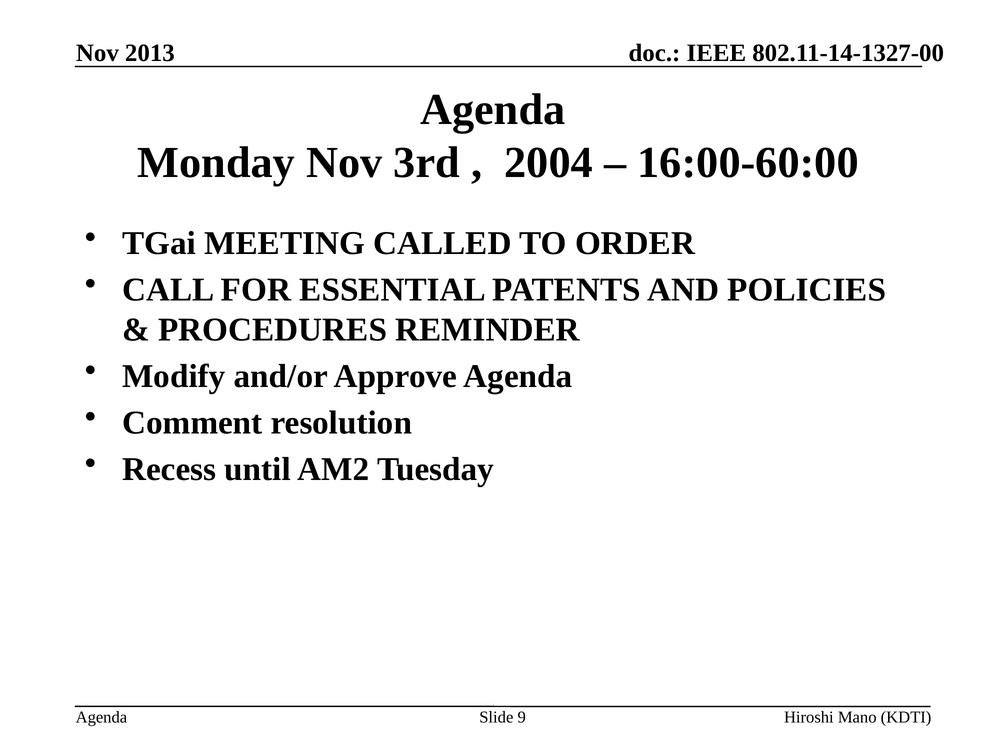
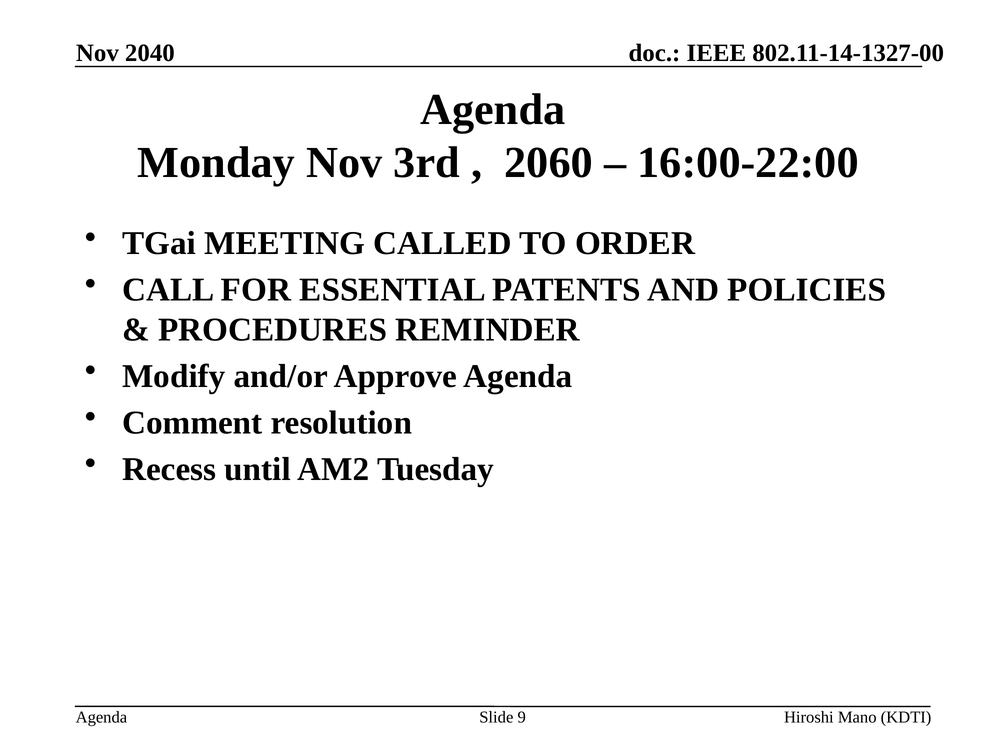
2013: 2013 -> 2040 (150, 53)
2004: 2004 -> 2060 (549, 163)
16:00-60:00: 16:00-60:00 -> 16:00-22:00 (748, 163)
